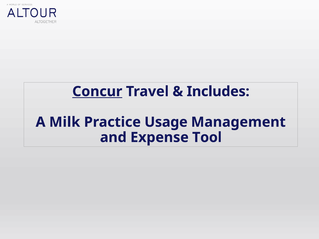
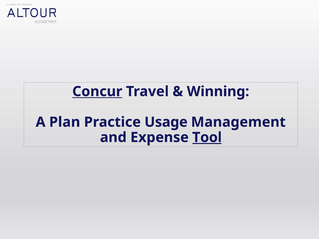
Includes: Includes -> Winning (218, 92)
Milk: Milk -> Plan (65, 122)
Tool underline: none -> present (207, 138)
